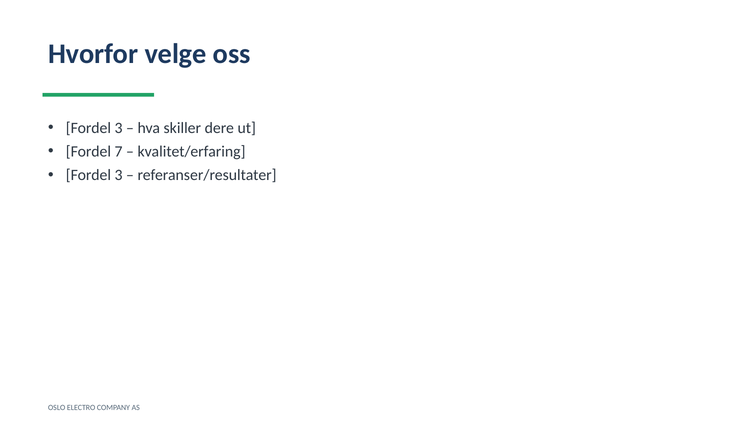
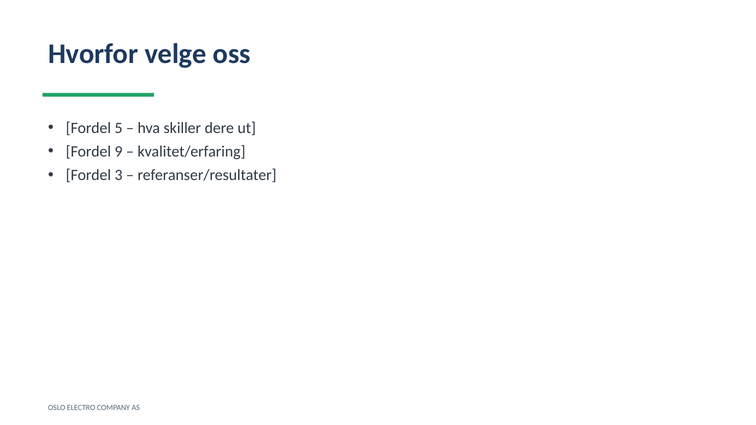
3: 3 -> 5 (119, 128)
7: 7 -> 9 (119, 152)
